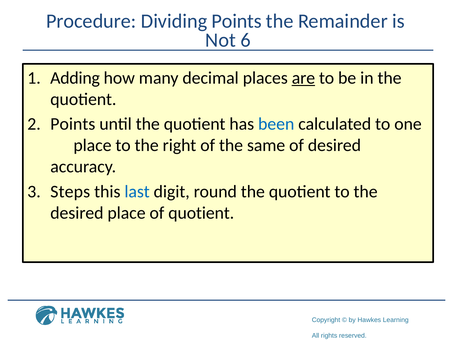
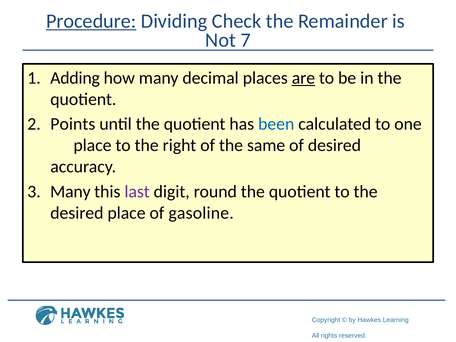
Procedure underline: none -> present (91, 21)
Dividing Points: Points -> Check (237, 21)
6: 6 -> 7 (246, 40)
Steps: Steps -> Many (70, 192)
last colour: blue -> purple (137, 192)
of quotient: quotient -> gasoline (201, 213)
